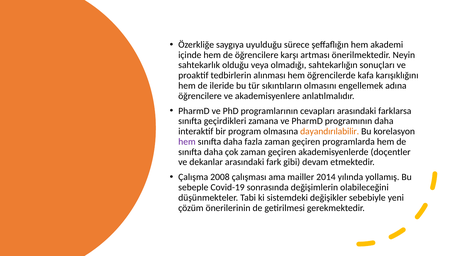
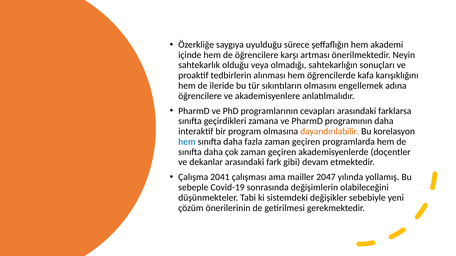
hem colour: purple -> blue (187, 142)
2008: 2008 -> 2041 (220, 178)
2014: 2014 -> 2047 (326, 178)
